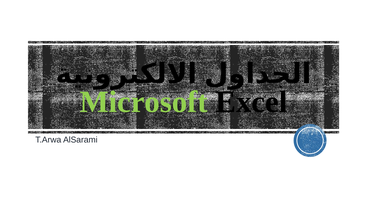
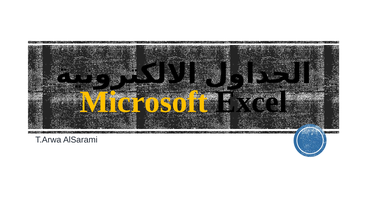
Microsoft colour: light green -> yellow (144, 102)
